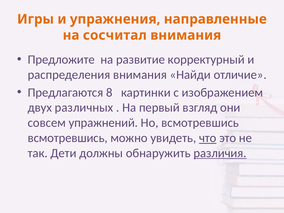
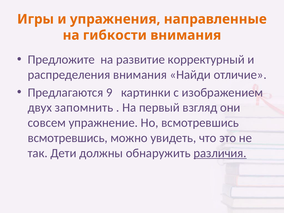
сосчитал: сосчитал -> гибкости (115, 35)
8: 8 -> 9 (109, 92)
различных: различных -> запомнить (84, 108)
упражнений: упражнений -> упражнение (103, 123)
что underline: present -> none (208, 138)
